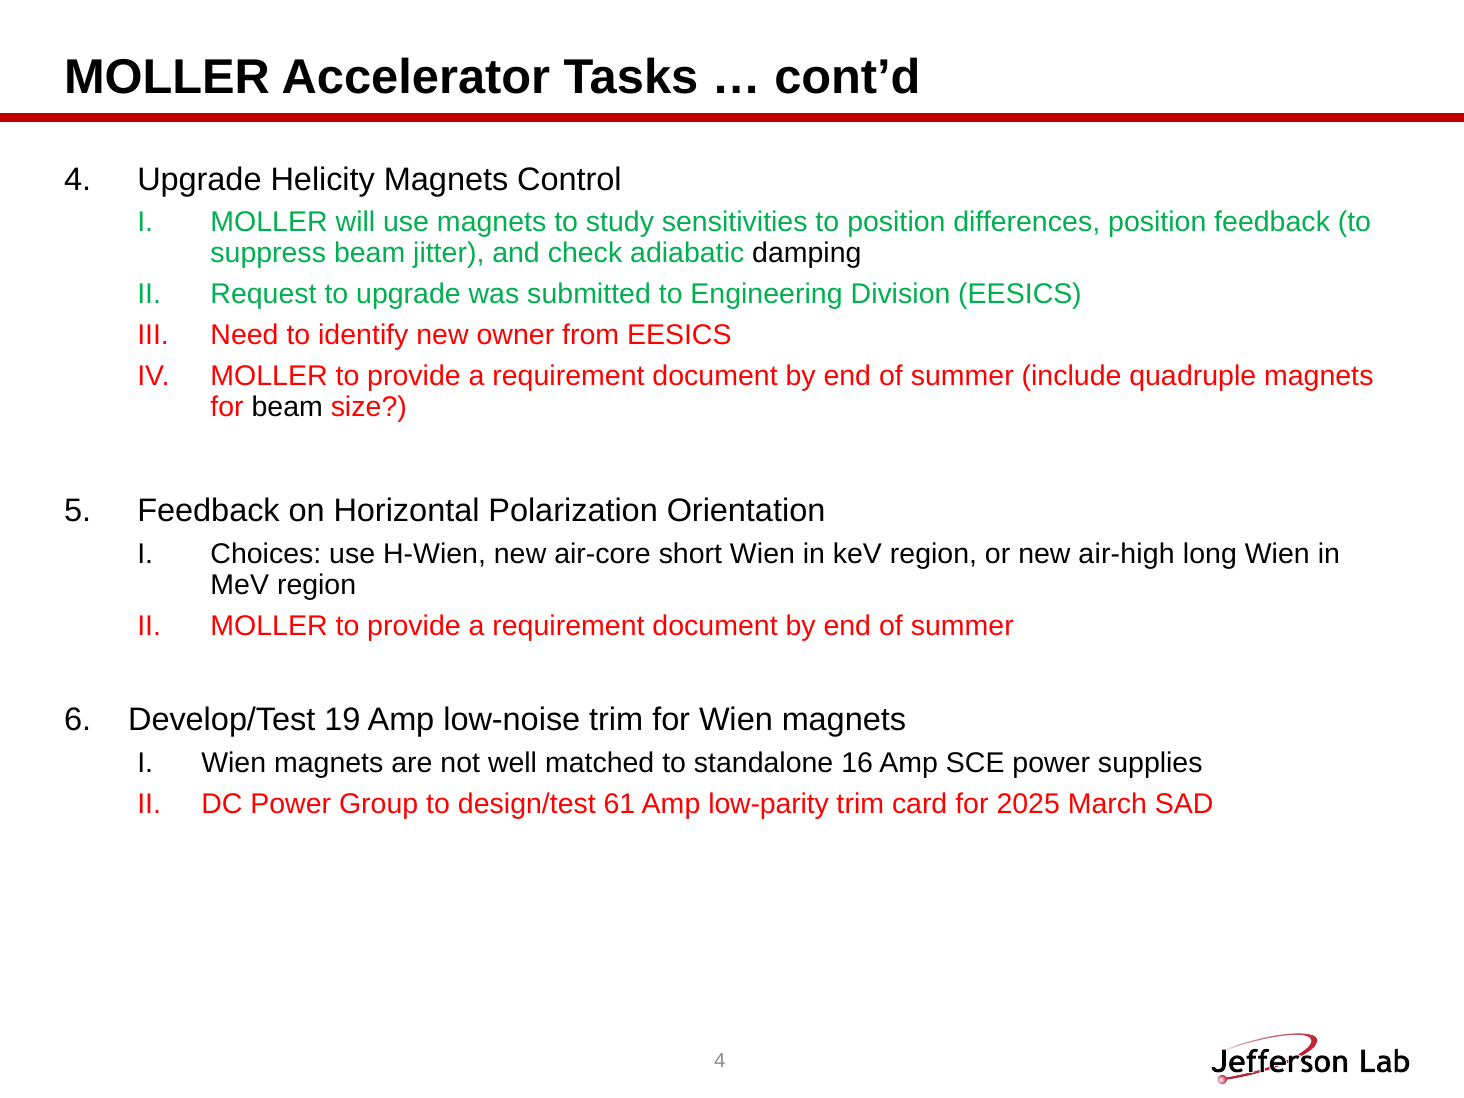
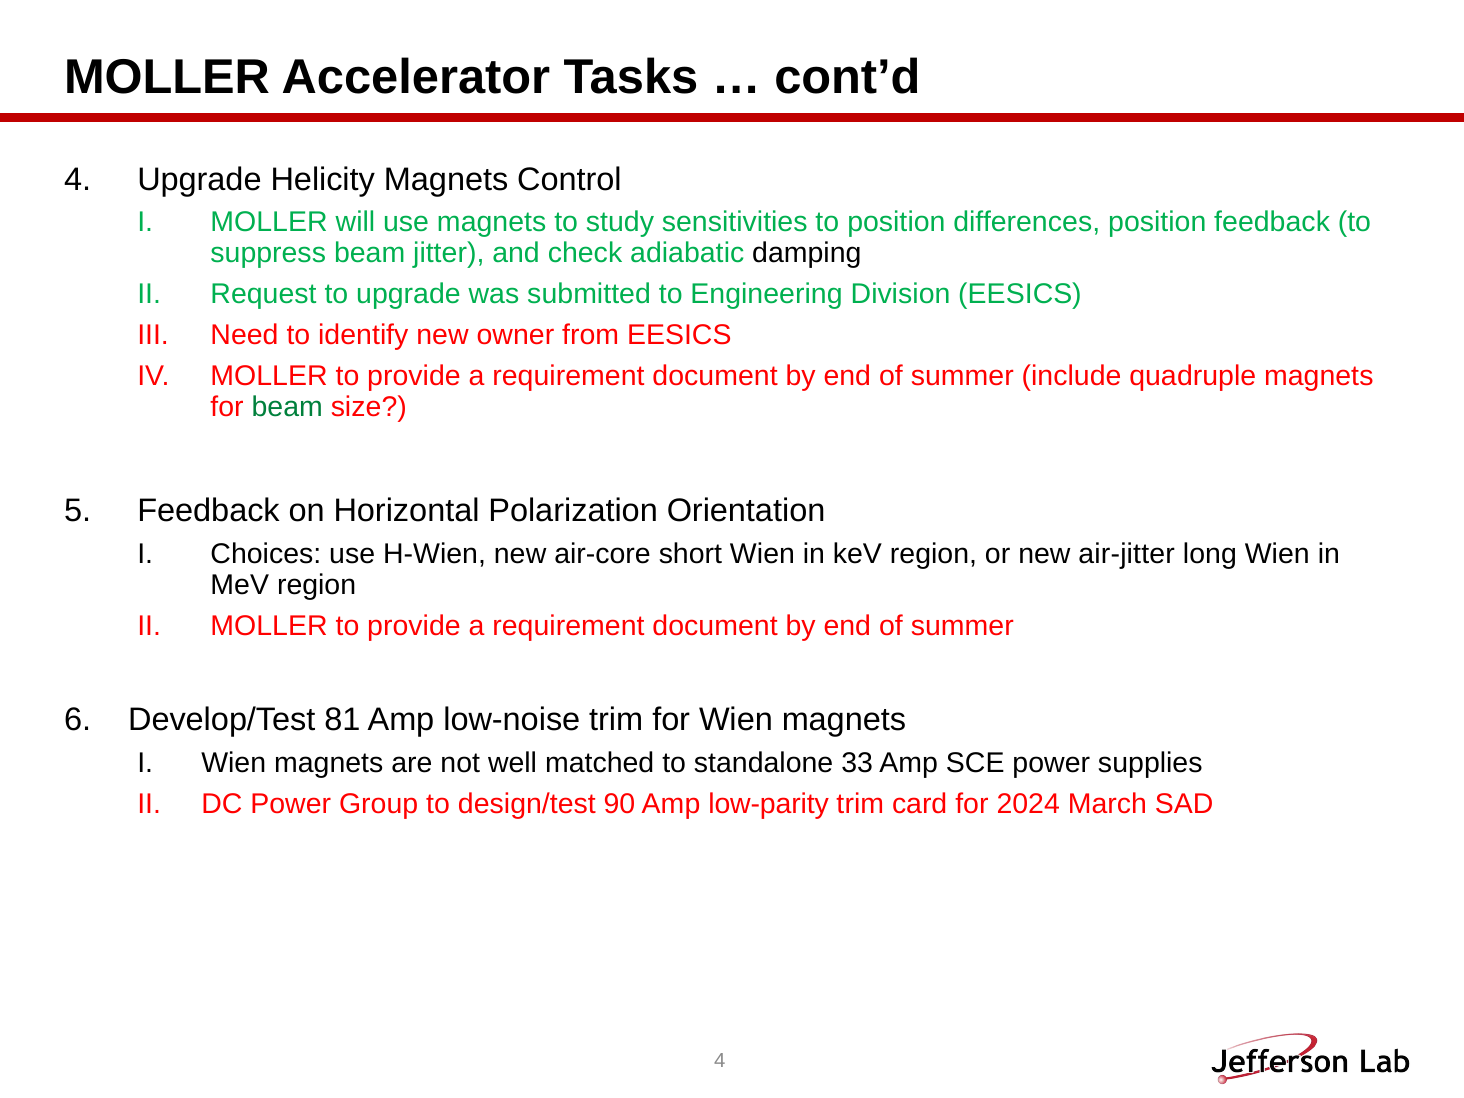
beam colour: black -> green (287, 407)
air-high: air-high -> air-jitter (1127, 554)
19: 19 -> 81 (342, 720)
16: 16 -> 33 (857, 763)
61: 61 -> 90 (619, 804)
2025: 2025 -> 2024 (1028, 804)
